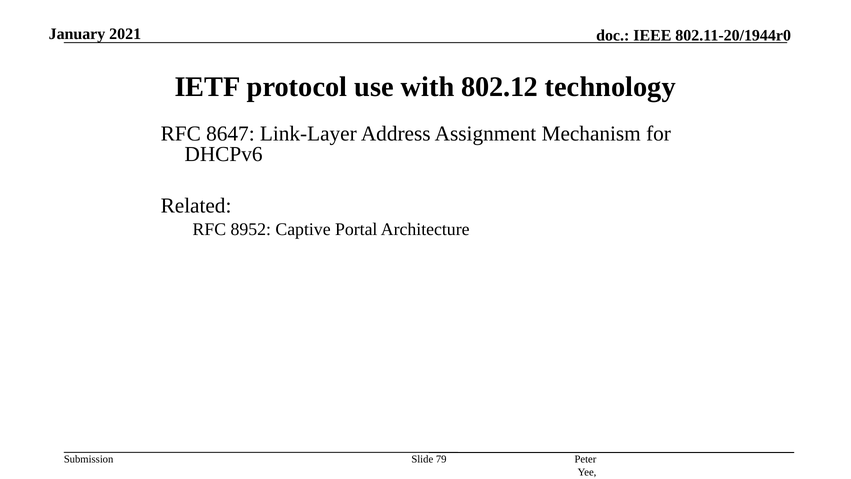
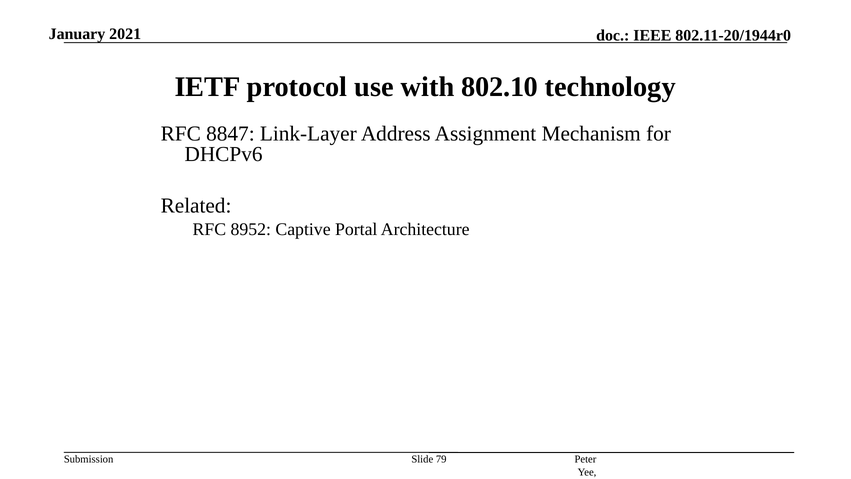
802.12: 802.12 -> 802.10 (500, 87)
8647: 8647 -> 8847 (230, 134)
